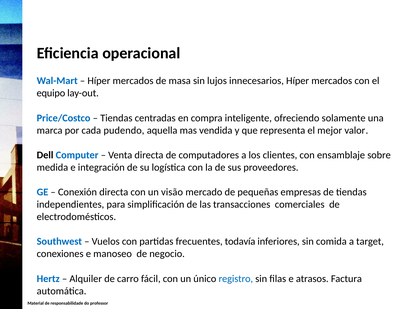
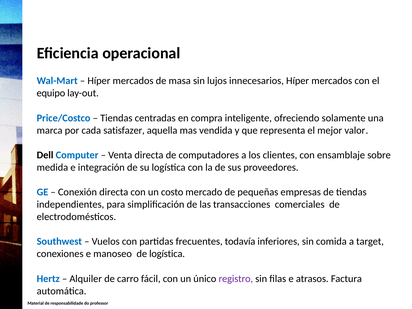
pudendo: pudendo -> satisfazer (124, 130)
visão: visão -> costo (172, 192)
de negocio: negocio -> logística (167, 254)
registro colour: blue -> purple (236, 279)
